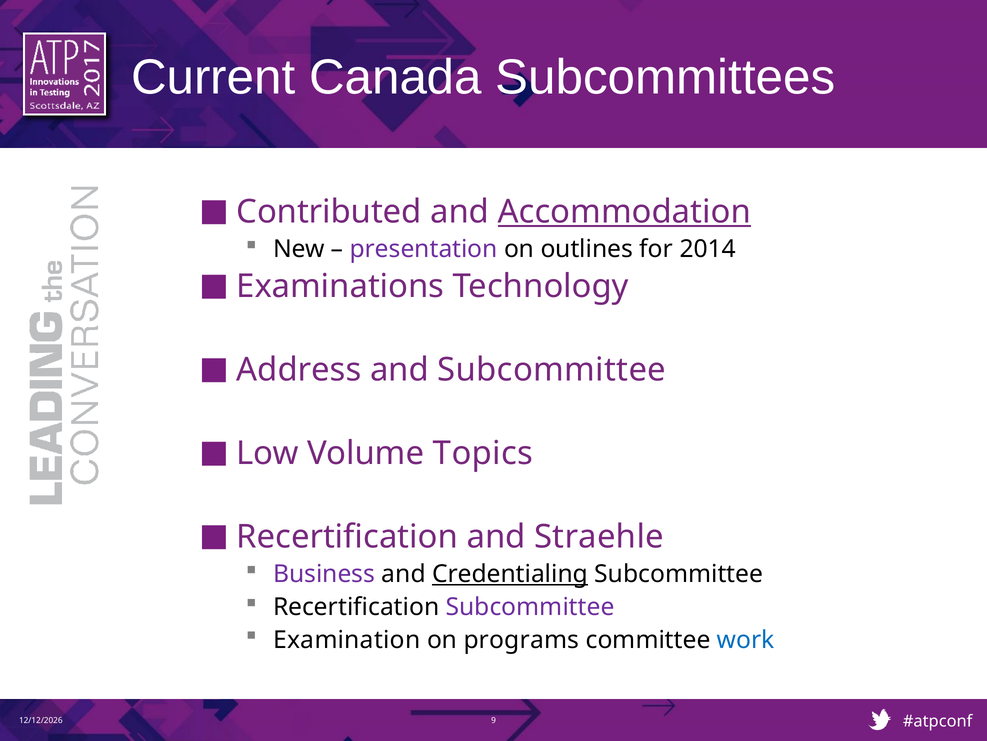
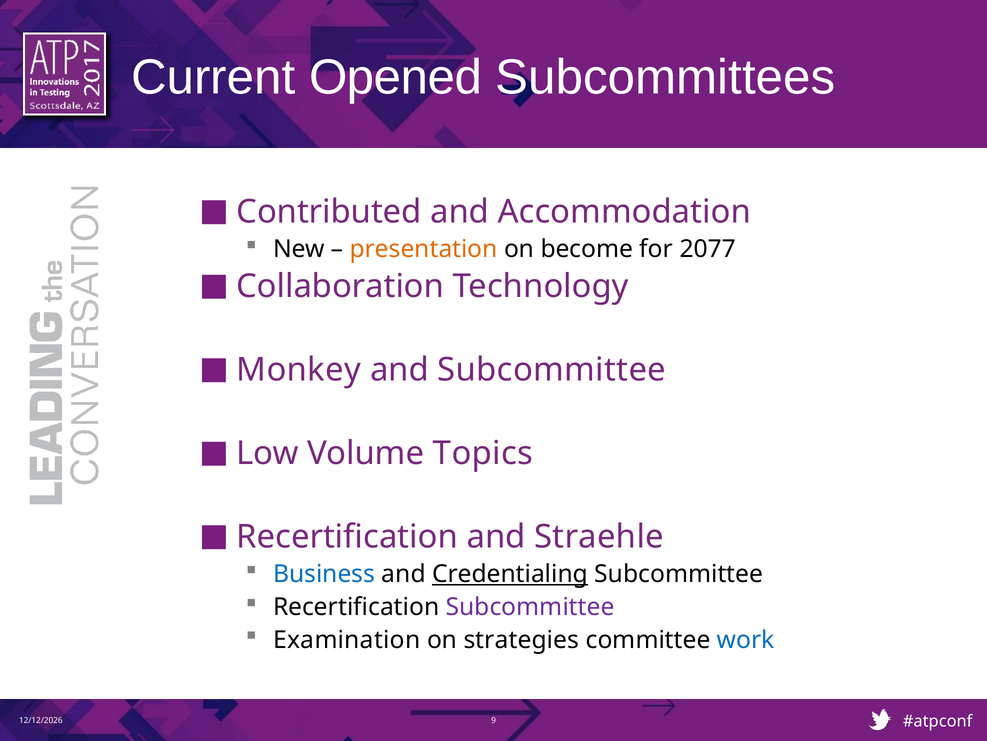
Canada: Canada -> Opened (396, 77)
Accommodation underline: present -> none (624, 212)
presentation colour: purple -> orange (424, 249)
outlines: outlines -> become (587, 249)
2014: 2014 -> 2077 (708, 249)
Examinations: Examinations -> Collaboration (340, 286)
Address: Address -> Monkey (299, 370)
Business colour: purple -> blue (324, 574)
programs: programs -> strategies (521, 639)
